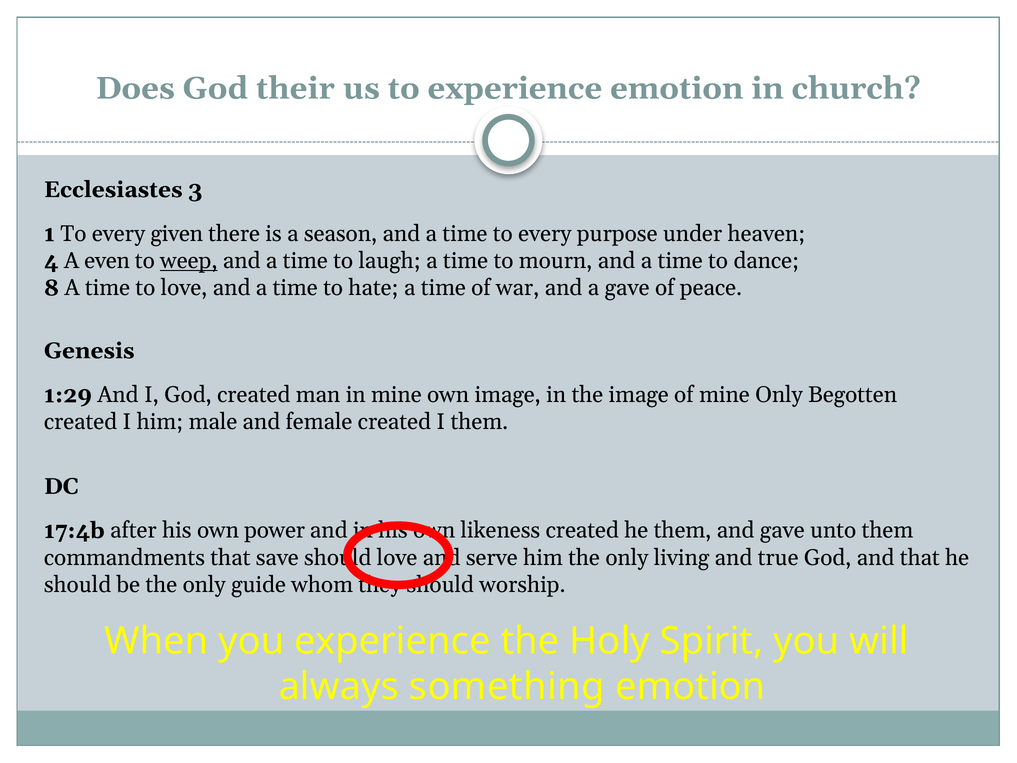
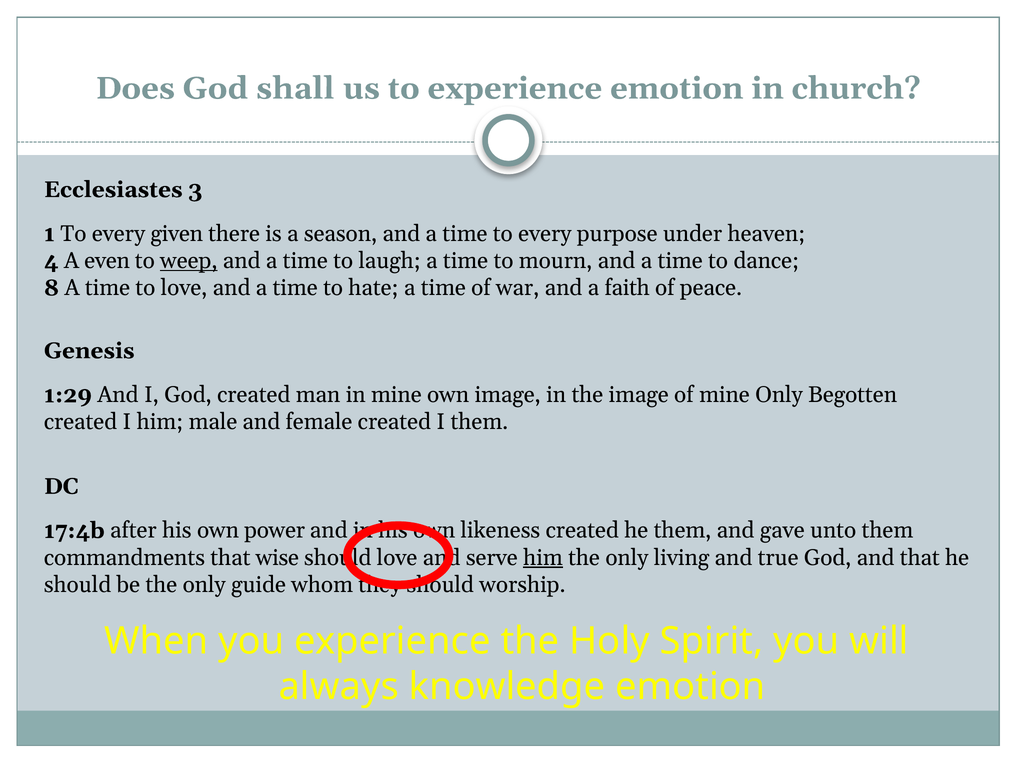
their: their -> shall (295, 88)
a gave: gave -> faith (627, 288)
save: save -> wise (277, 557)
him underline: none -> present (543, 557)
something: something -> knowledge (507, 687)
